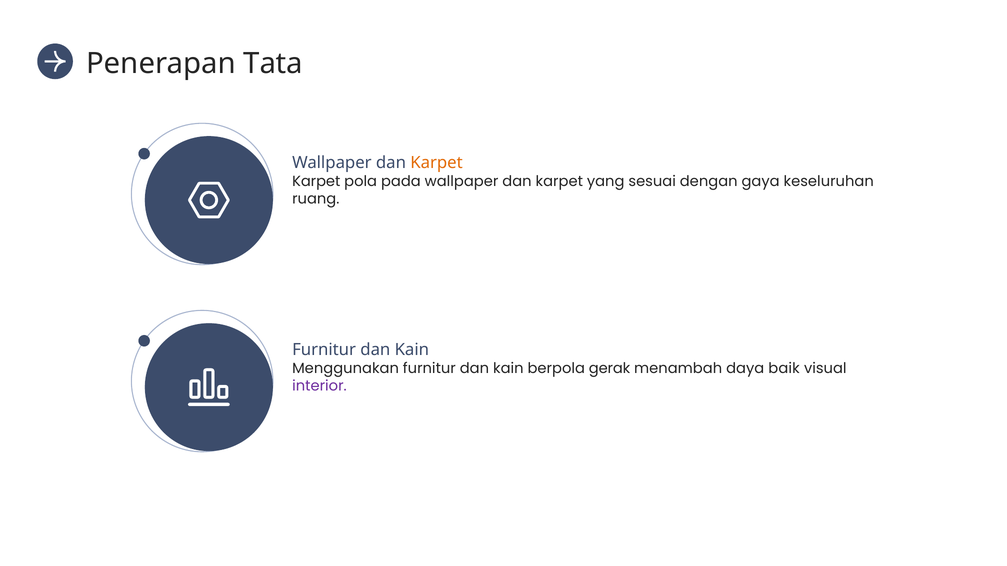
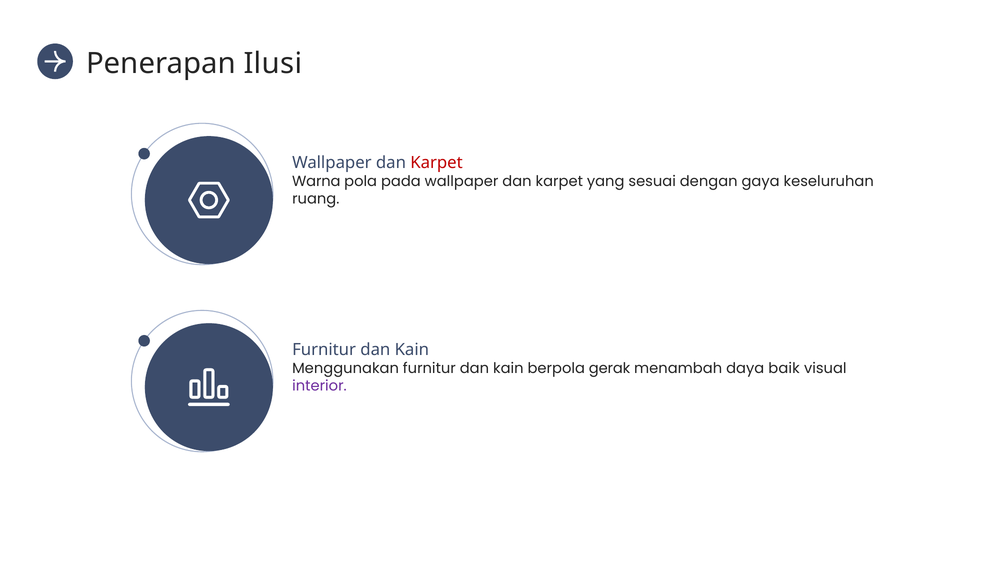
Tata: Tata -> Ilusi (273, 63)
Karpet colour: orange -> red (437, 163)
Karpet: Karpet -> Warna (316, 181)
